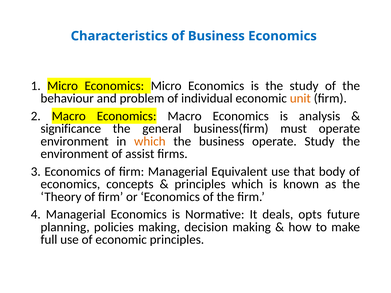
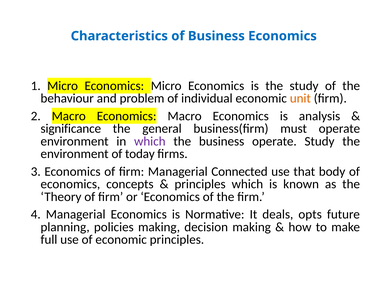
which colour: orange -> purple (150, 141)
assist: assist -> today (140, 154)
Equivalent: Equivalent -> Connected (239, 172)
